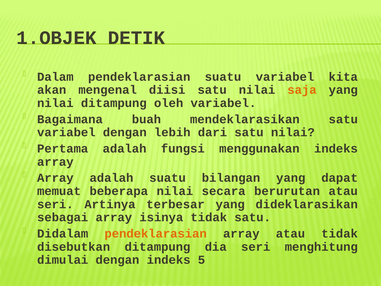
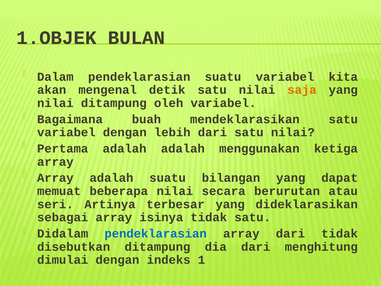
DETIK: DETIK -> BULAN (136, 38)
diisi: diisi -> detik (167, 90)
adalah fungsi: fungsi -> adalah (183, 148)
menggunakan indeks: indeks -> ketiga (336, 148)
pendeklarasian colour: orange -> blue (156, 233)
array atau: atau -> dari (290, 233)
dia seri: seri -> dari (256, 247)
5: 5 -> 1 (201, 260)
